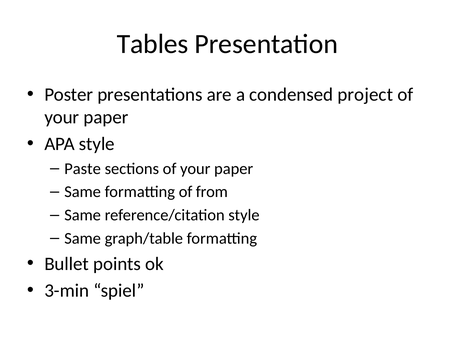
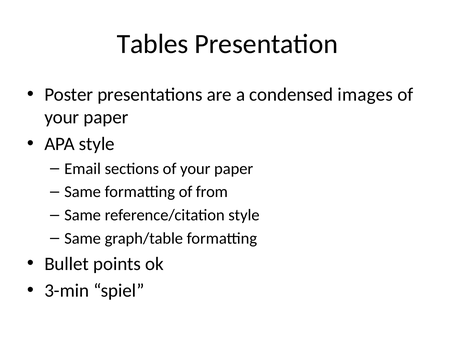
project: project -> images (365, 95)
Paste: Paste -> Email (83, 169)
